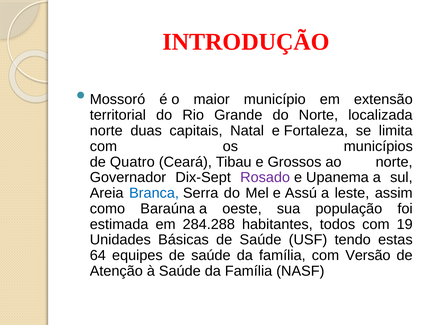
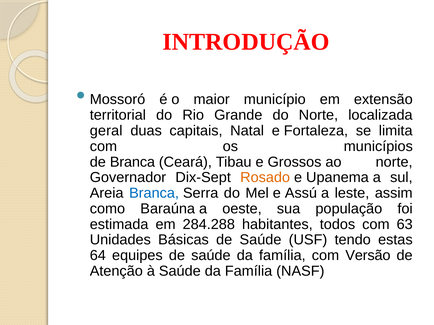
norte: norte -> geral (106, 131)
de Quatro: Quatro -> Branca (132, 162)
Rosado colour: purple -> orange (265, 178)
19: 19 -> 63 (405, 225)
